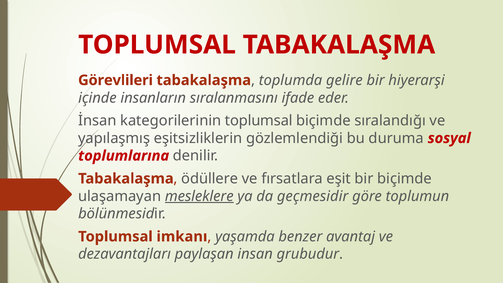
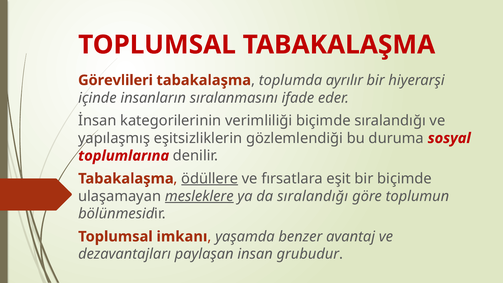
gelire: gelire -> ayrılır (344, 80)
kategorilerinin toplumsal: toplumsal -> verimliliği (259, 121)
ödüllere underline: none -> present (210, 179)
da geçmesidir: geçmesidir -> sıralandığı (313, 196)
